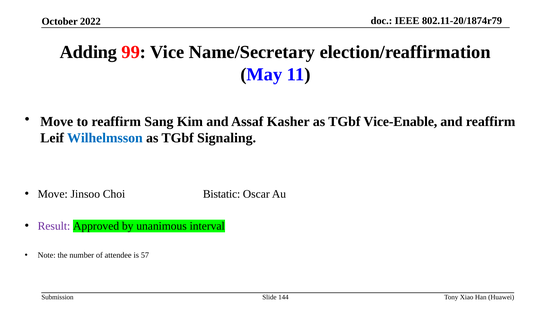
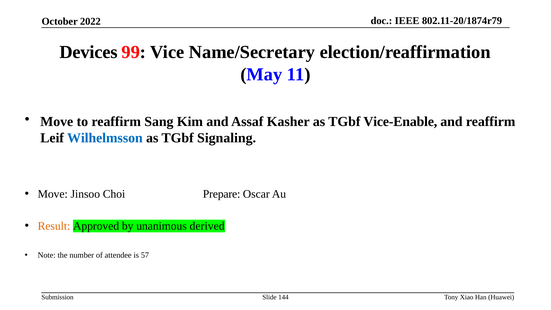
Adding: Adding -> Devices (88, 52)
Bistatic: Bistatic -> Prepare (222, 194)
Result colour: purple -> orange (54, 226)
interval: interval -> derived (207, 226)
